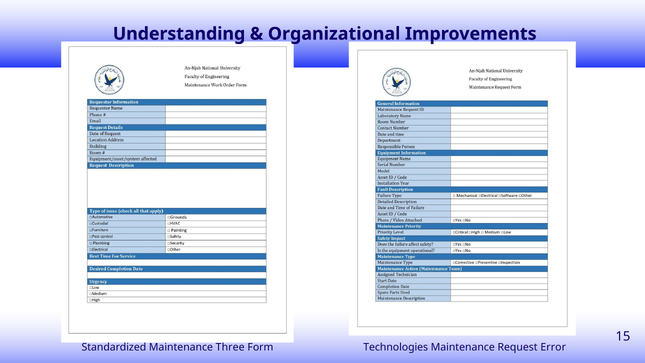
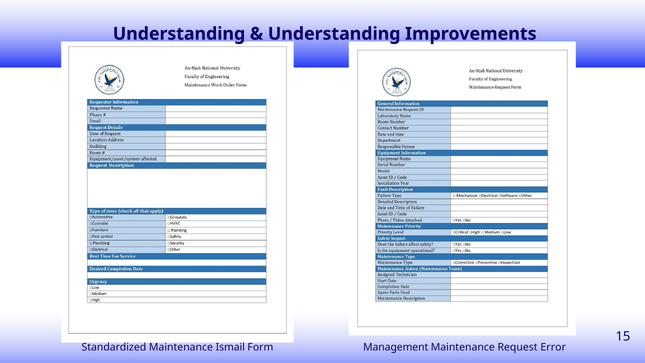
Organizational: Organizational -> Understanding (334, 34)
Three: Three -> Ismail (230, 347)
Technologies: Technologies -> Management (396, 347)
